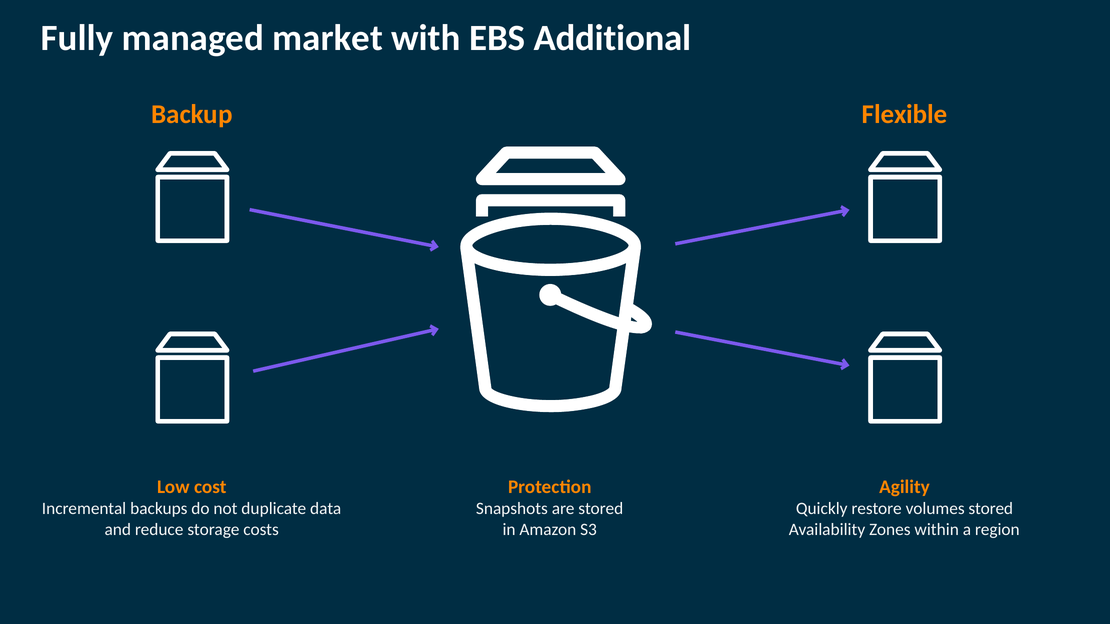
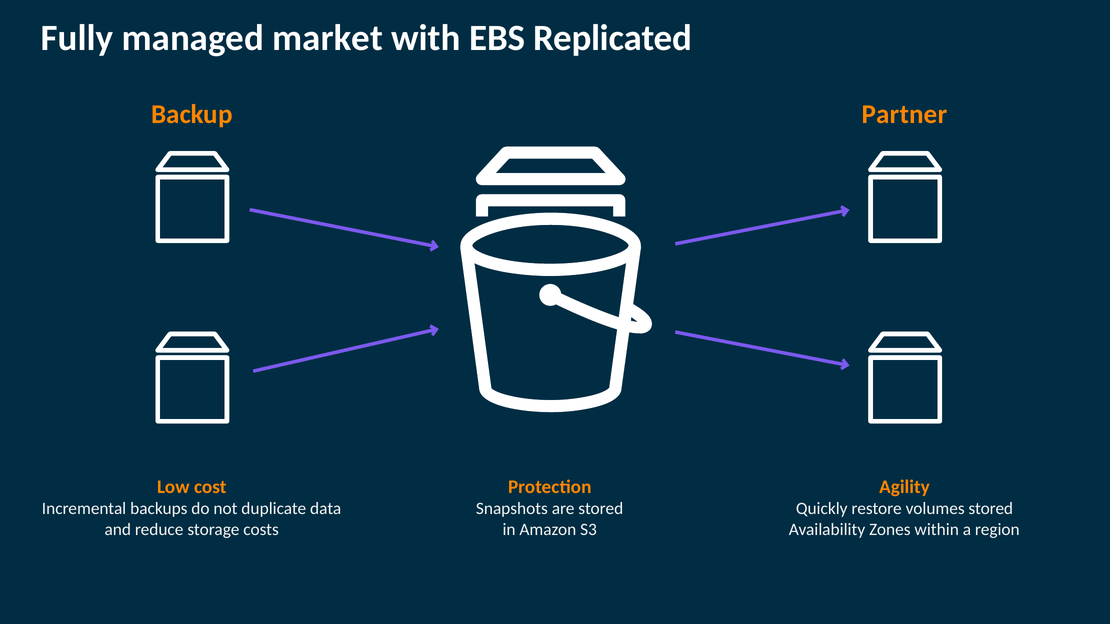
Additional: Additional -> Replicated (613, 38)
Flexible: Flexible -> Partner (904, 114)
